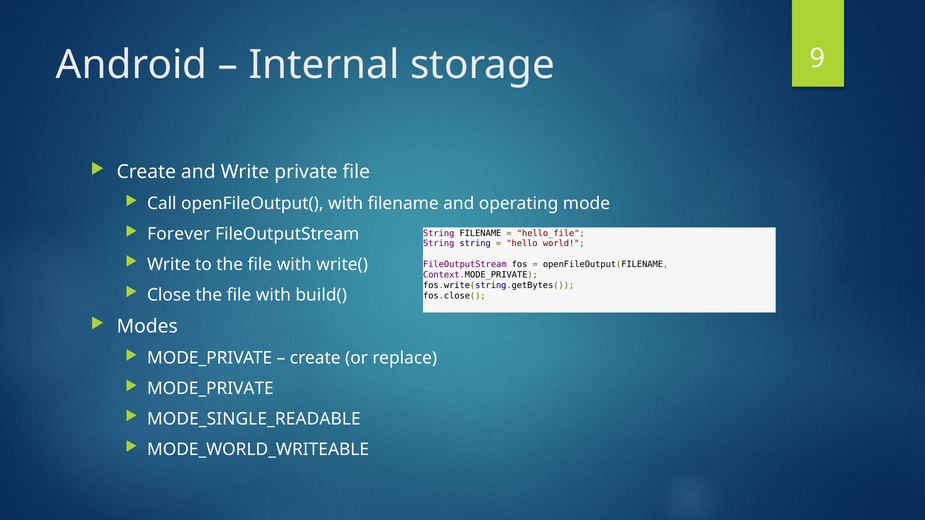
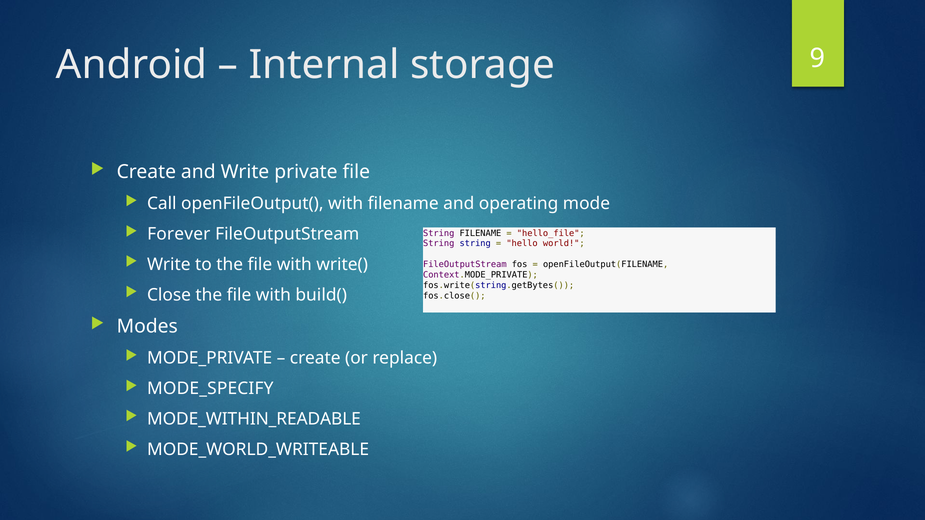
MODE_PRIVATE: MODE_PRIVATE -> MODE_SPECIFY (210, 389)
MODE_SINGLE_READABLE: MODE_SINGLE_READABLE -> MODE_WITHIN_READABLE (254, 419)
